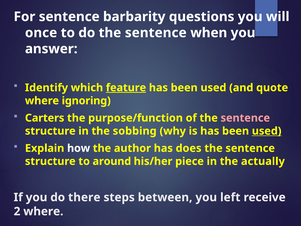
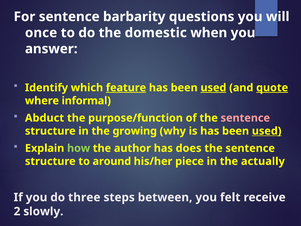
do the sentence: sentence -> domestic (156, 33)
used underline: none -> present (213, 88)
quote underline: none -> present (272, 88)
ignoring: ignoring -> informal (86, 101)
Carters: Carters -> Abduct (45, 118)
sobbing: sobbing -> growing (135, 131)
how colour: white -> light green (79, 148)
there: there -> three (84, 197)
left: left -> felt (230, 197)
2 where: where -> slowly (43, 211)
